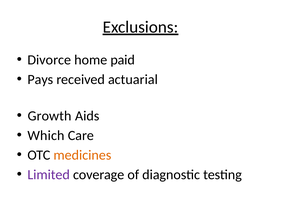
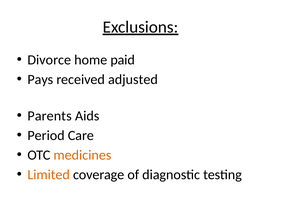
actuarial: actuarial -> adjusted (133, 80)
Growth: Growth -> Parents (50, 116)
Which: Which -> Period (46, 136)
Limited colour: purple -> orange (49, 175)
